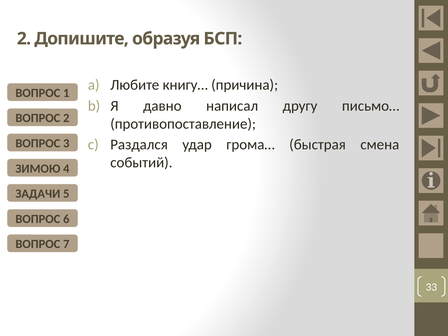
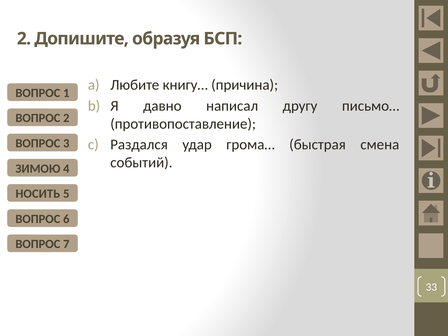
ЗАДАЧИ: ЗАДАЧИ -> НОСИТЬ (38, 194)
